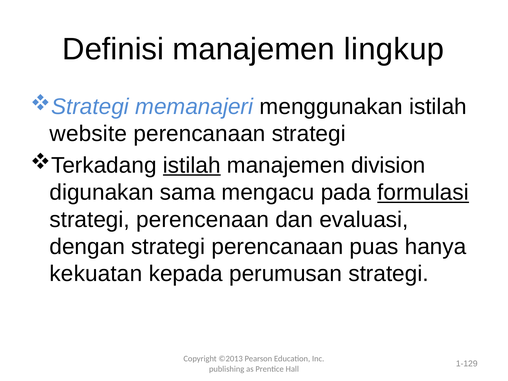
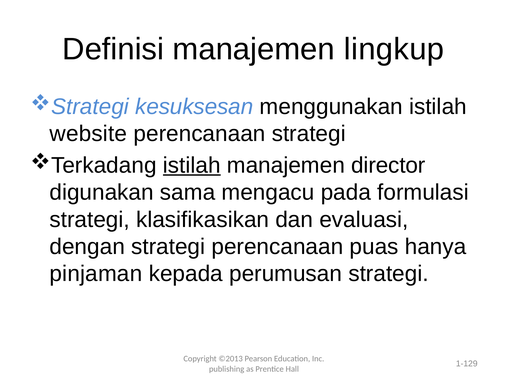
memanajeri: memanajeri -> kesuksesan (194, 107)
division: division -> director (388, 165)
formulasi underline: present -> none (423, 192)
perencenaan: perencenaan -> klasifikasikan (203, 220)
kekuatan: kekuatan -> pinjaman (96, 274)
